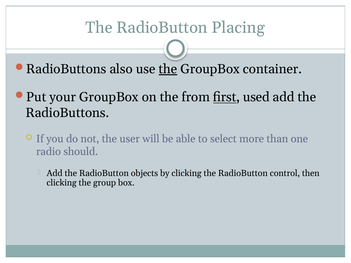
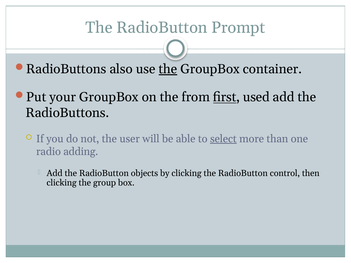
Placing: Placing -> Prompt (238, 28)
select underline: none -> present (223, 139)
should: should -> adding (81, 152)
